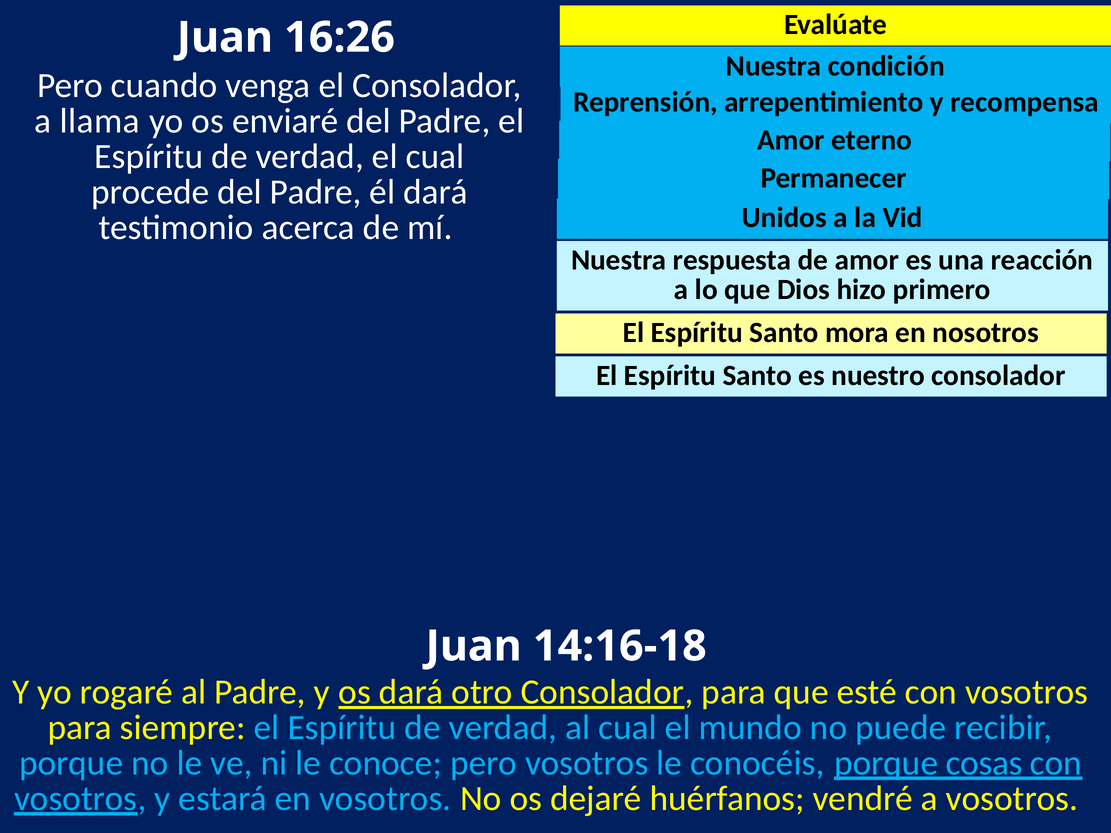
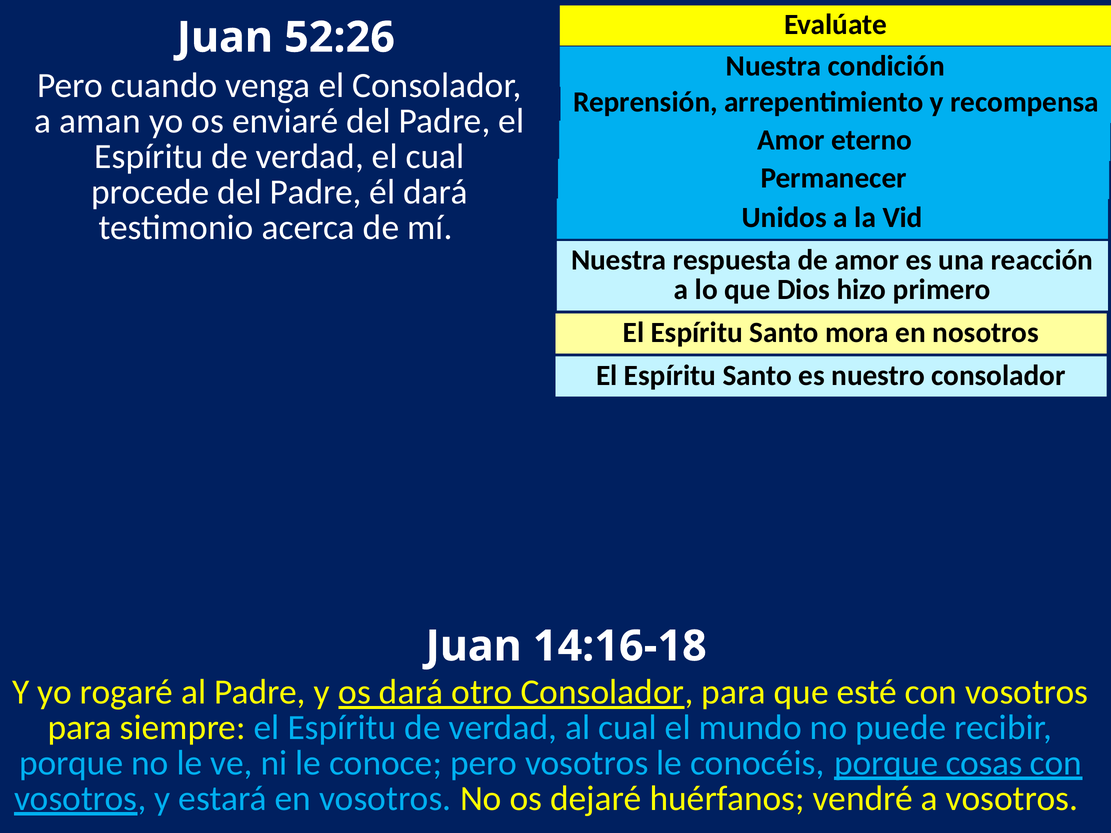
16:26: 16:26 -> 52:26 (340, 37)
llama: llama -> aman (100, 121)
